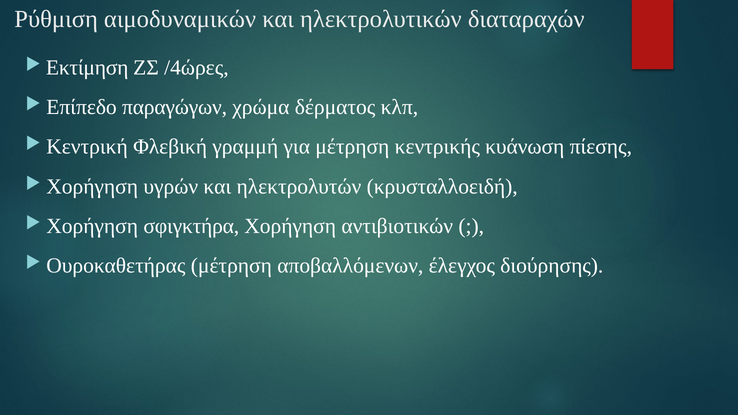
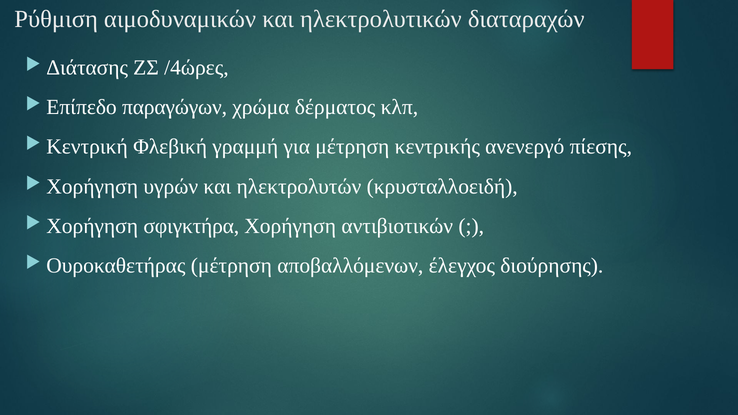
Εκτίμηση: Εκτίμηση -> Διάτασης (87, 68)
κυάνωση: κυάνωση -> ανενεργό (525, 147)
